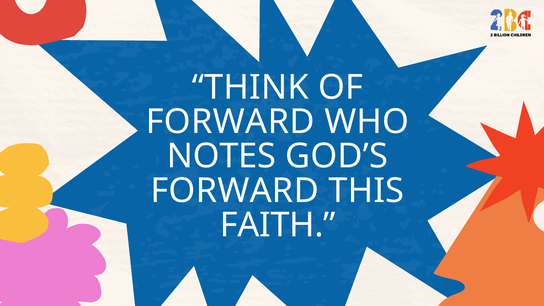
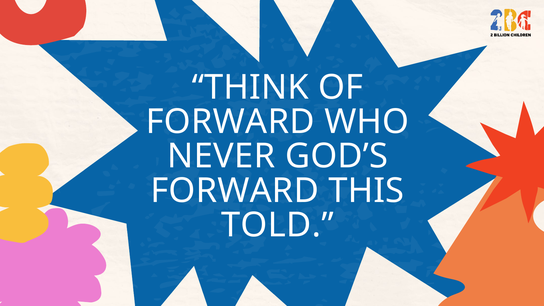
NOTES: NOTES -> NEVER (221, 156)
FAITH: FAITH -> TOLD (277, 225)
